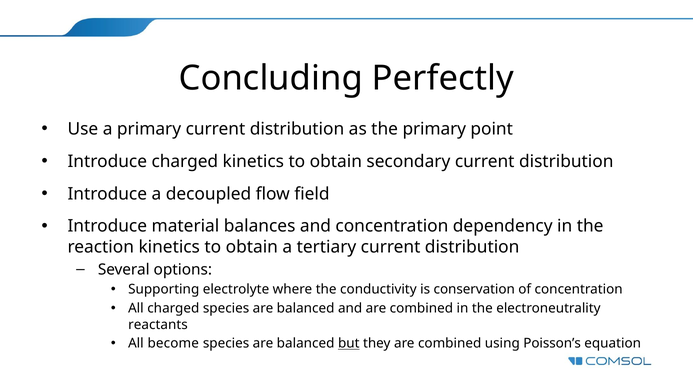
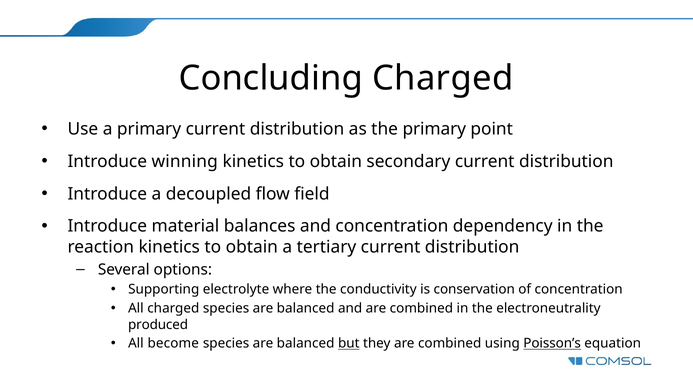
Concluding Perfectly: Perfectly -> Charged (443, 78)
Introduce charged: charged -> winning (185, 161)
reactants: reactants -> produced (158, 324)
Poisson’s underline: none -> present (552, 343)
